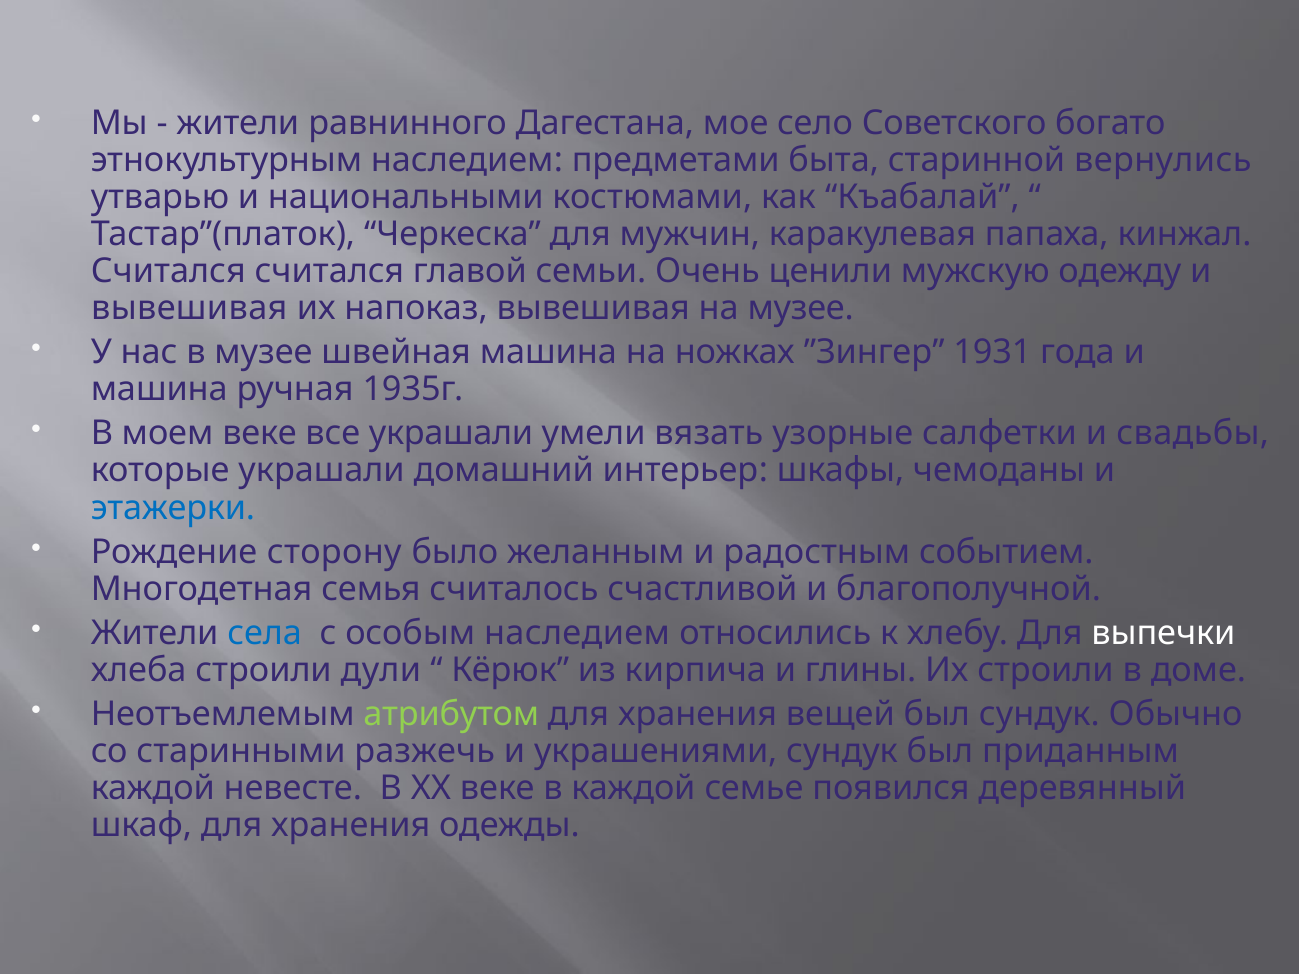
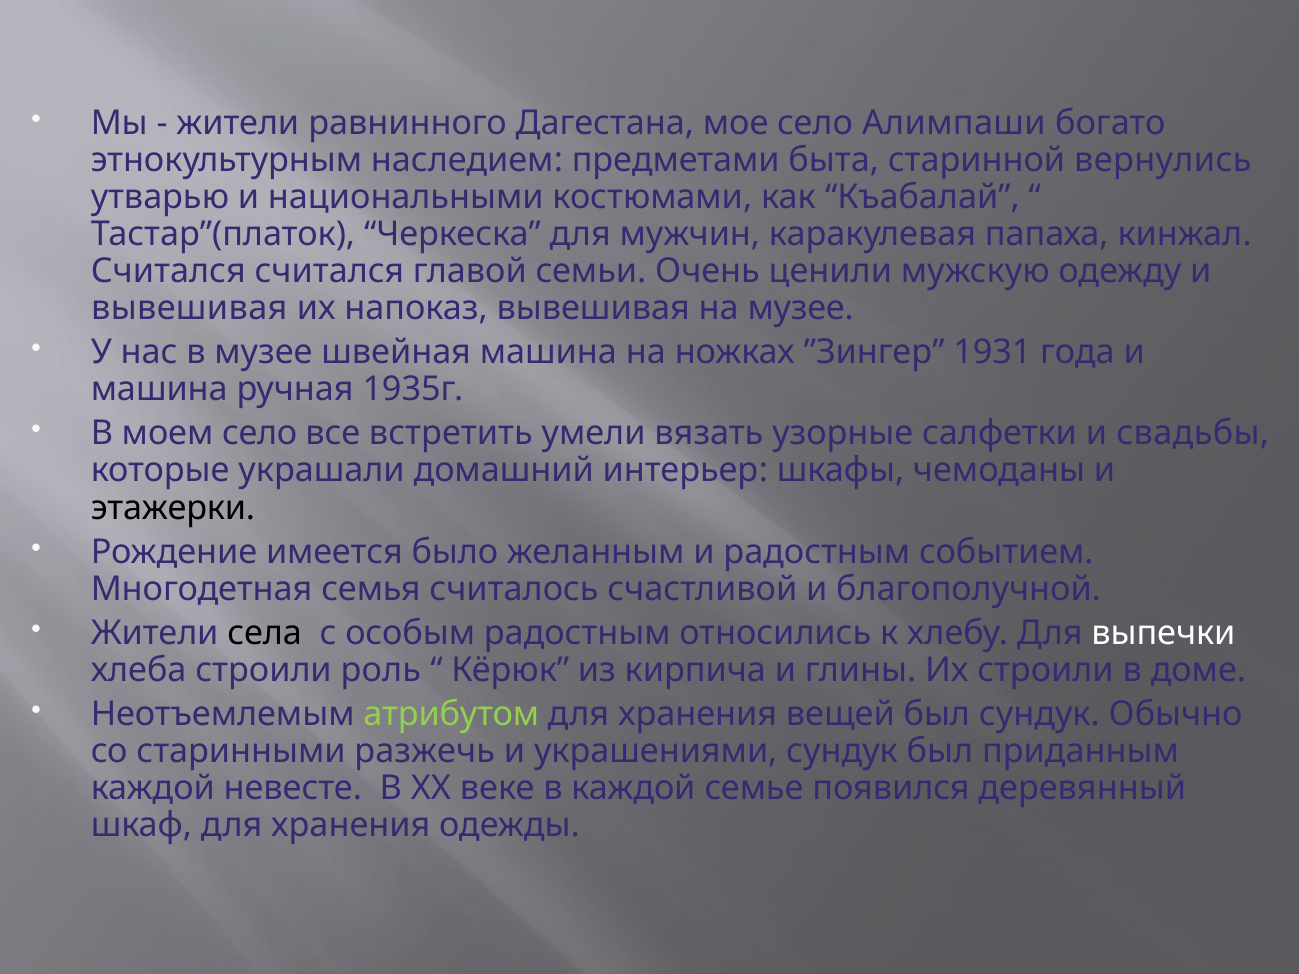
Советского: Советского -> Алимпаши (954, 123)
моем веке: веке -> село (260, 434)
все украшали: украшали -> встретить (451, 434)
этажерки colour: blue -> black (173, 508)
сторону: сторону -> имеется (334, 552)
села colour: blue -> black (265, 633)
особым наследием: наследием -> радостным (577, 633)
дули: дули -> роль (381, 670)
